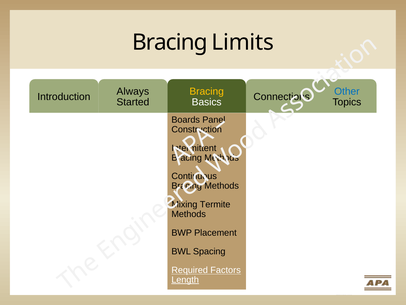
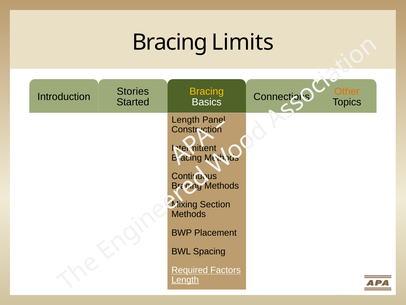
Always: Always -> Stories (133, 91)
Other colour: blue -> orange (347, 91)
Boards: Boards -> Length (186, 120)
Termite: Termite -> Section (215, 204)
